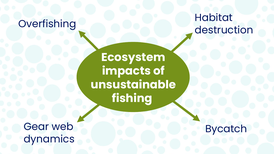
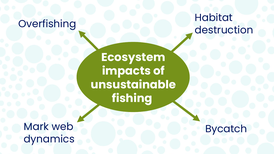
Gear: Gear -> Mark (36, 127)
